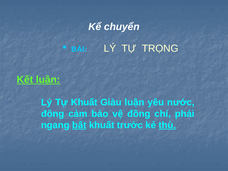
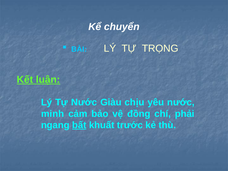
Tự Khuất: Khuất -> Nước (84, 102)
Giàu luận: luận -> chịu (135, 102)
đông: đông -> minh (53, 114)
thù underline: present -> none (167, 125)
